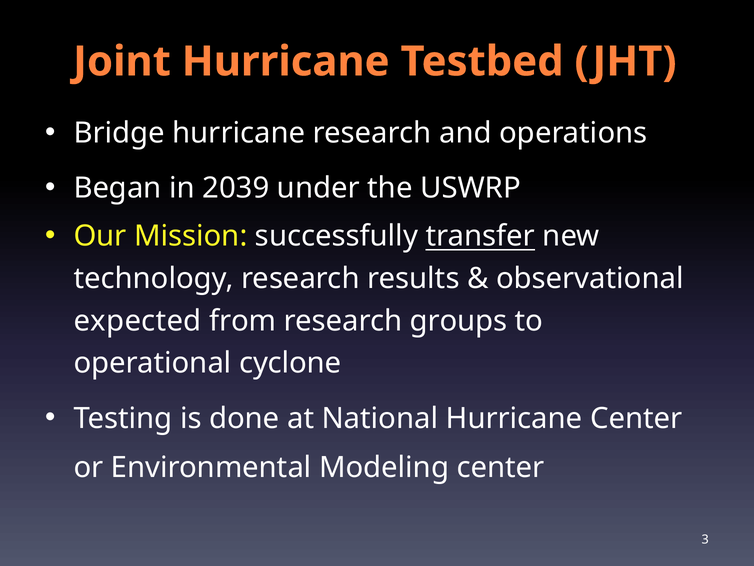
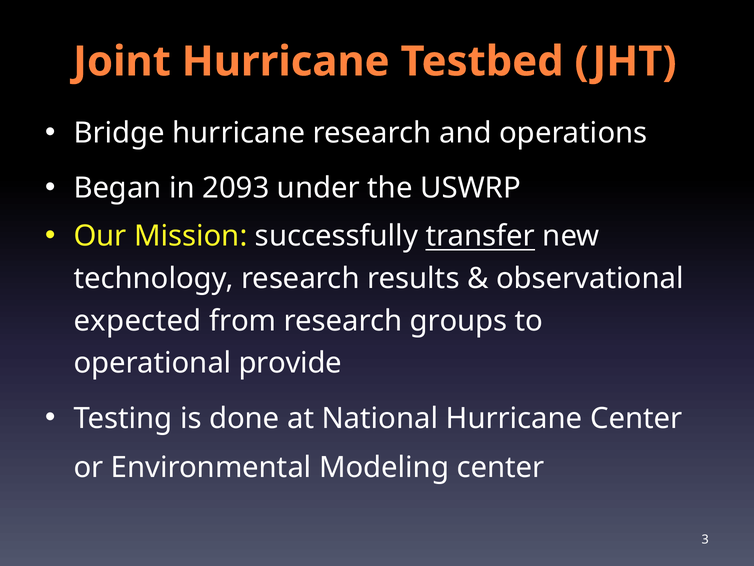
2039: 2039 -> 2093 (236, 188)
cyclone: cyclone -> provide (290, 363)
